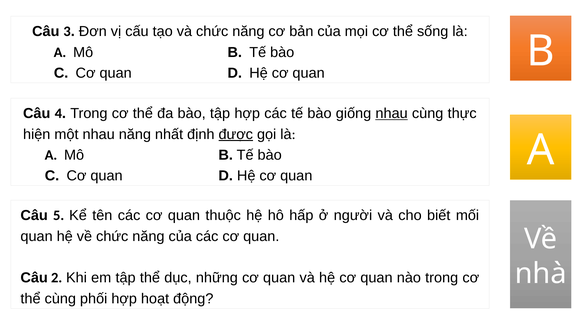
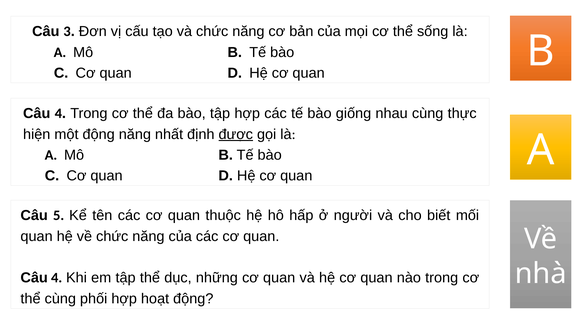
nhau underline: present -> none (392, 114)
một nhau: nhau -> động (99, 135)
2: 2 -> 4 (57, 278)
